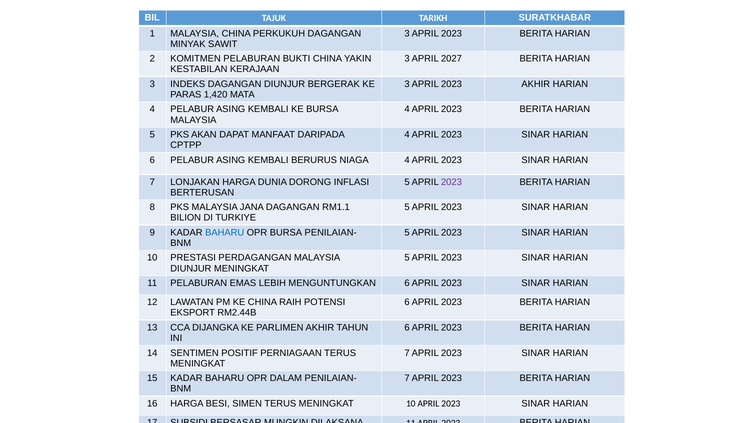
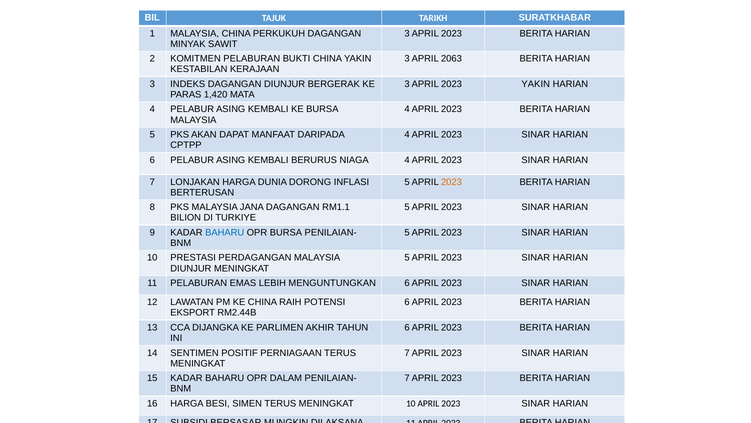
2027: 2027 -> 2063 (451, 59)
2023 AKHIR: AKHIR -> YAKIN (536, 84)
2023 colour: purple -> orange (451, 182)
